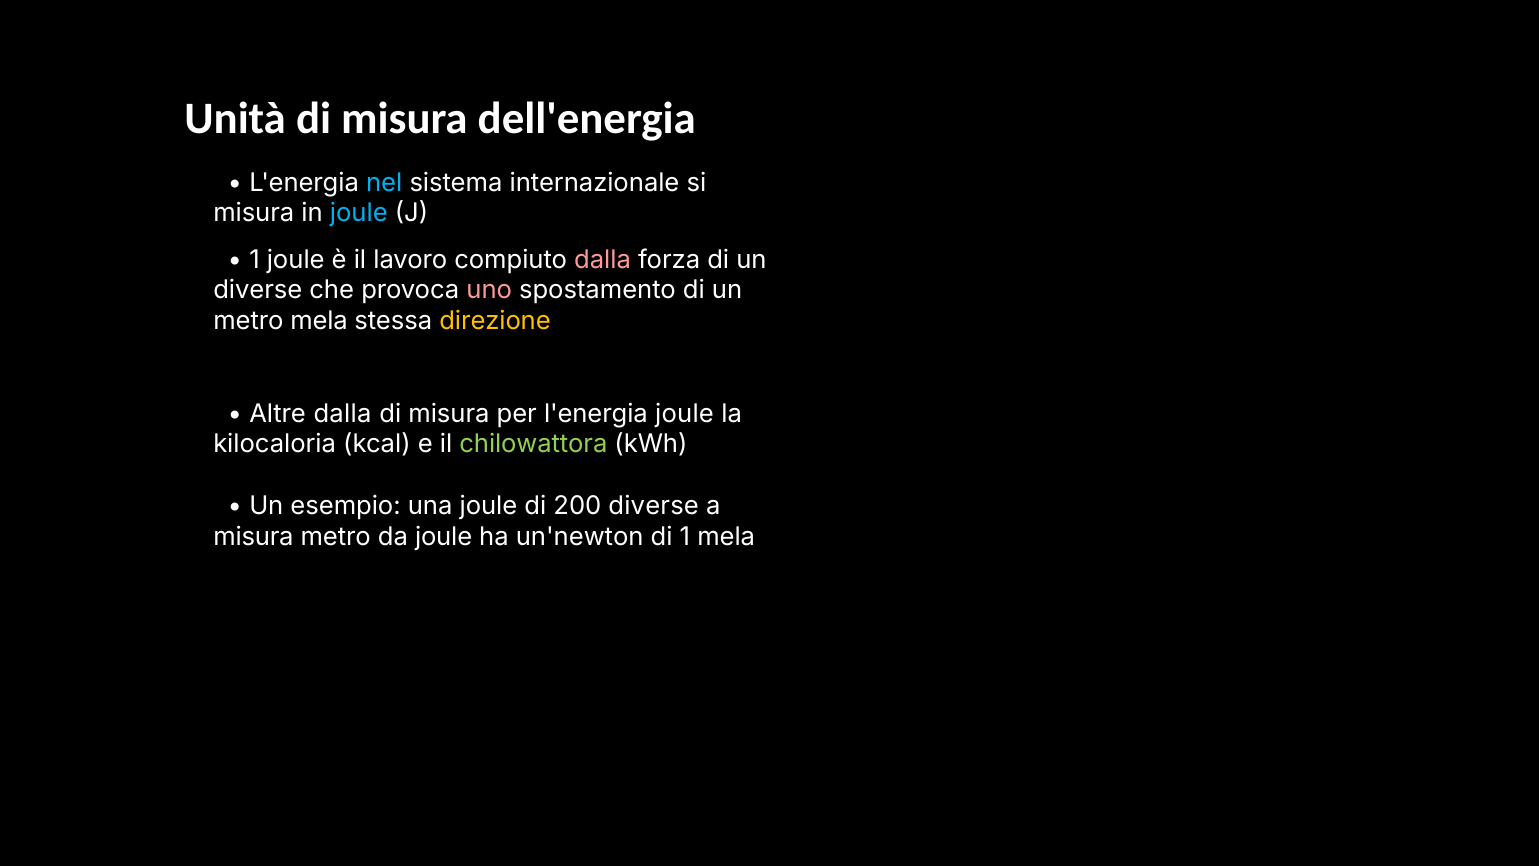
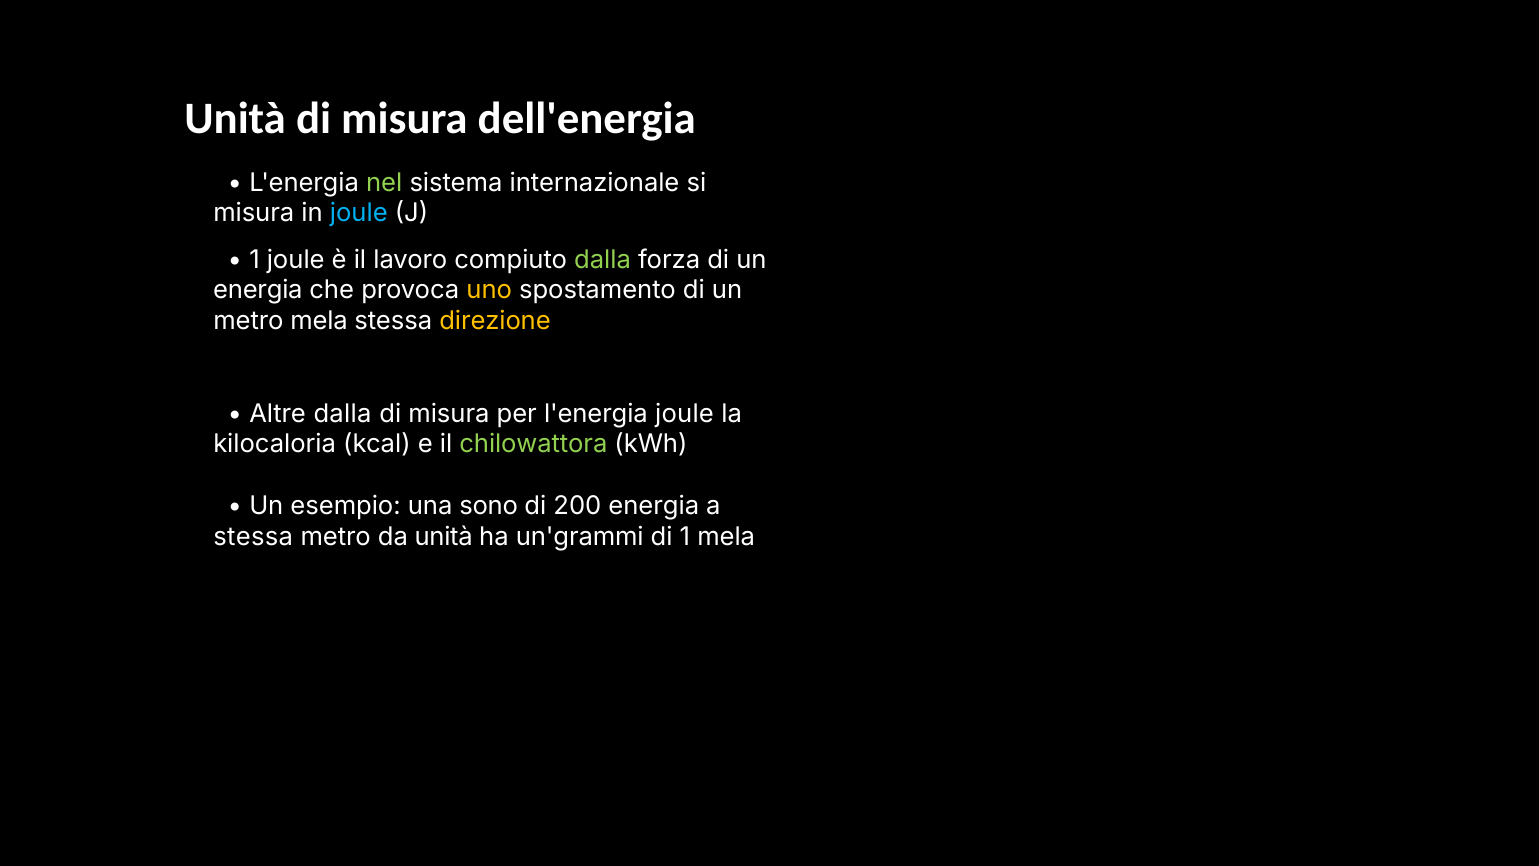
nel colour: light blue -> light green (384, 183)
dalla colour: pink -> light green (603, 260)
diverse: diverse -> energia (258, 290)
uno colour: pink -> yellow (489, 290)
una joule: joule -> sono (489, 506)
200 diverse: diverse -> energia (654, 506)
misura: misura -> stessa (253, 537)
da joule: joule -> unità (444, 537)
un'newton: un'newton -> un'grammi (580, 537)
